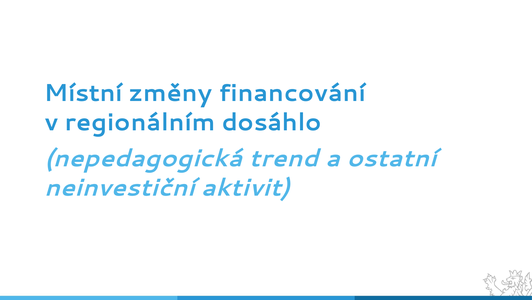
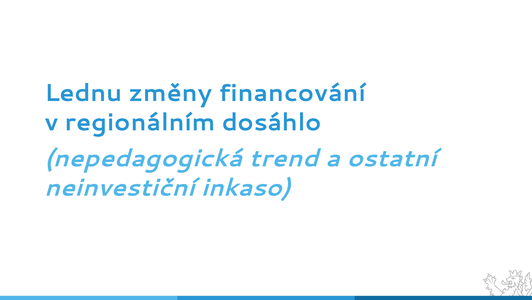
Místní: Místní -> Lednu (83, 93)
aktivit: aktivit -> inkaso (246, 187)
